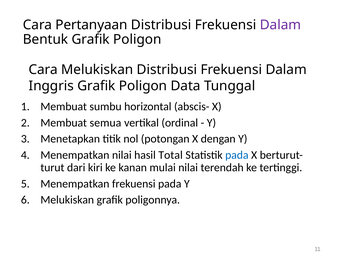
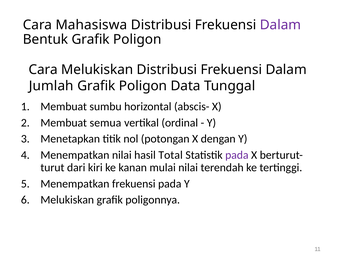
Pertanyaan: Pertanyaan -> Mahasiswa (91, 25)
Inggris: Inggris -> Jumlah (51, 86)
pada colour: blue -> purple (237, 155)
